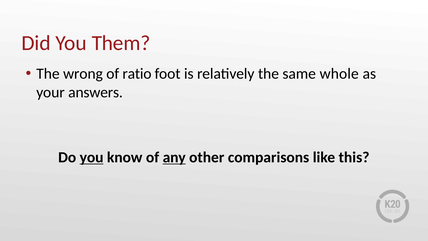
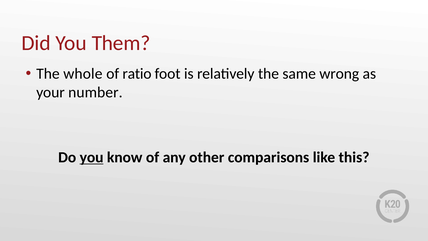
wrong: wrong -> whole (83, 74)
whole: whole -> wrong (339, 74)
answers: answers -> number (95, 92)
any underline: present -> none (174, 157)
